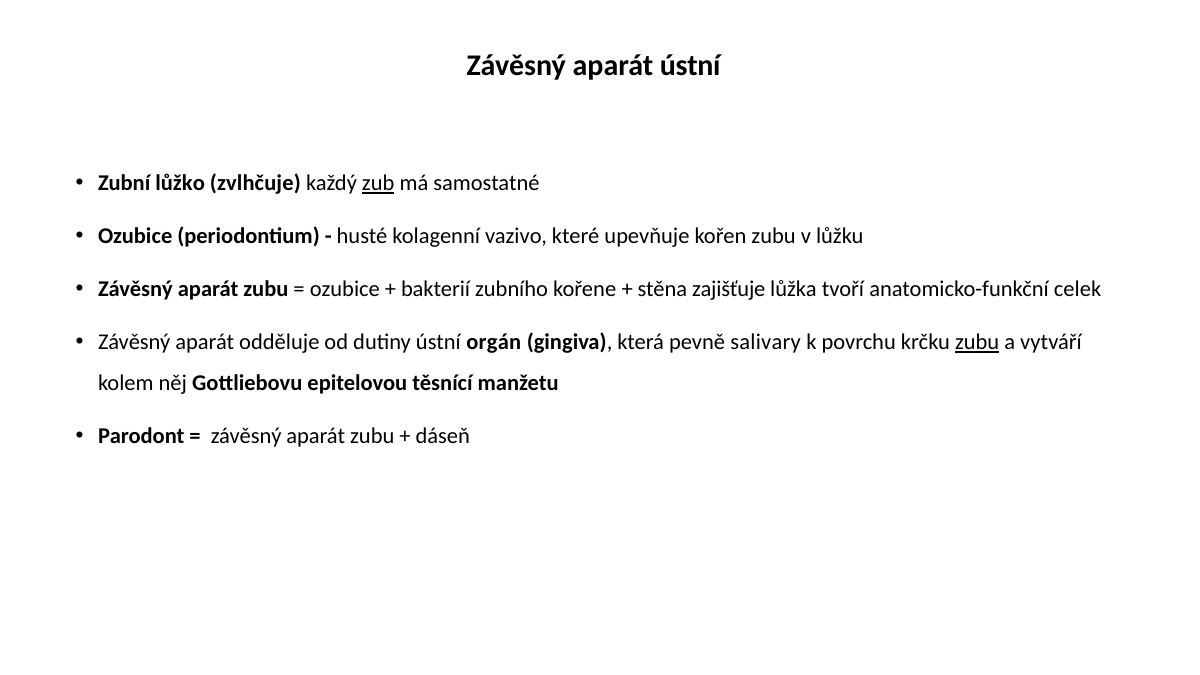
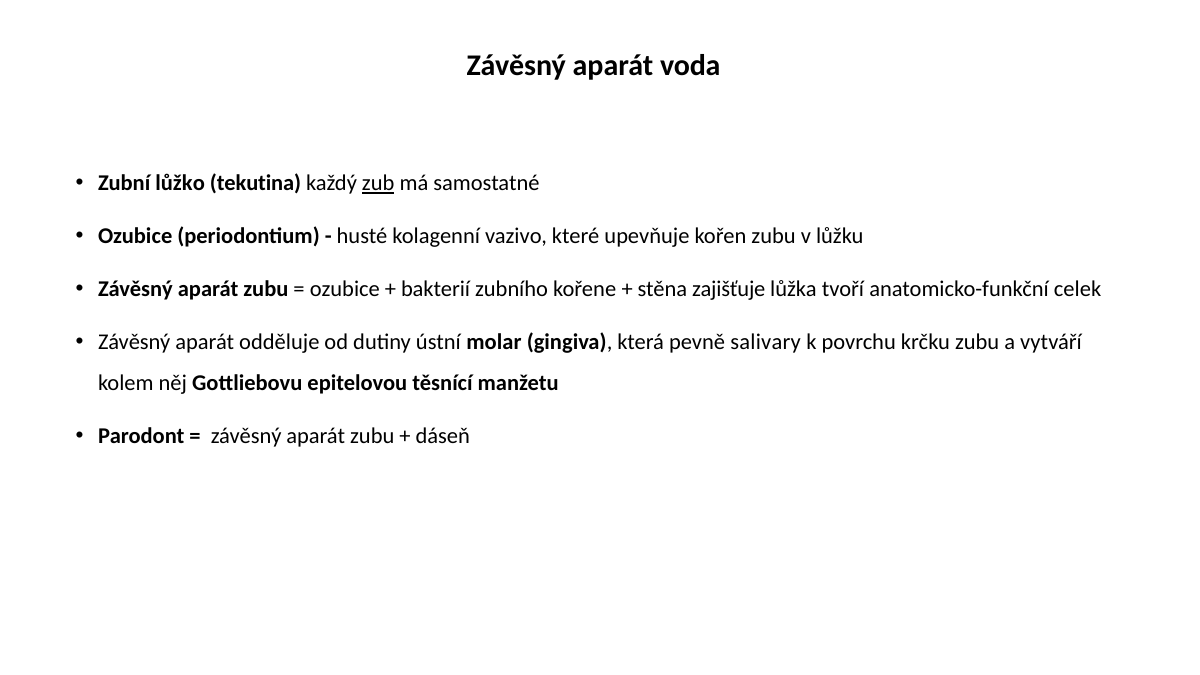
aparát ústní: ústní -> voda (690, 66)
zvlhčuje: zvlhčuje -> tekutina (255, 183)
orgán: orgán -> molar (494, 342)
zubu underline: present -> none (977, 342)
